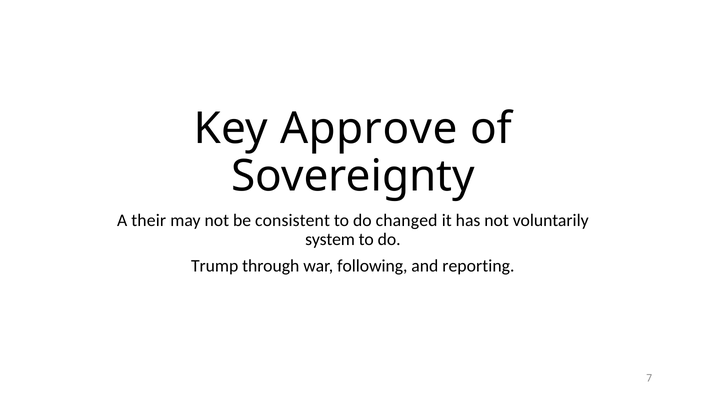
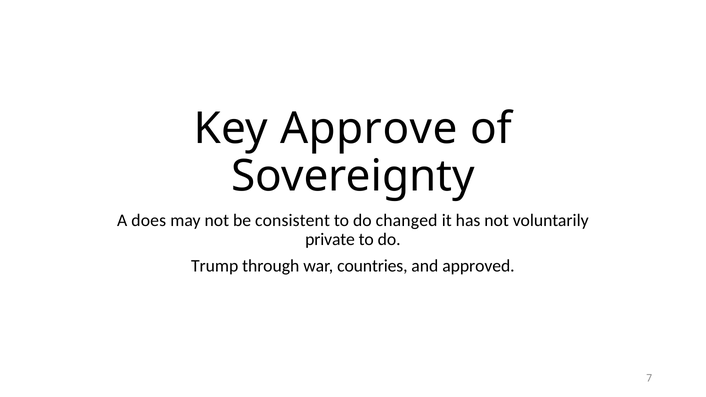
their: their -> does (149, 221)
system: system -> private (330, 240)
following: following -> countries (372, 266)
reporting: reporting -> approved (478, 266)
